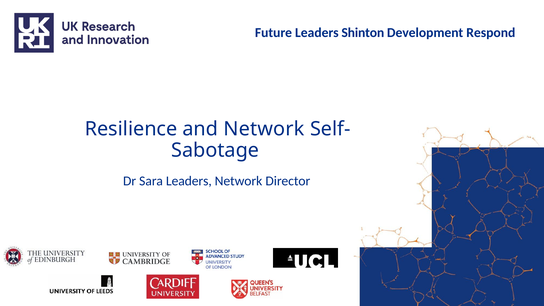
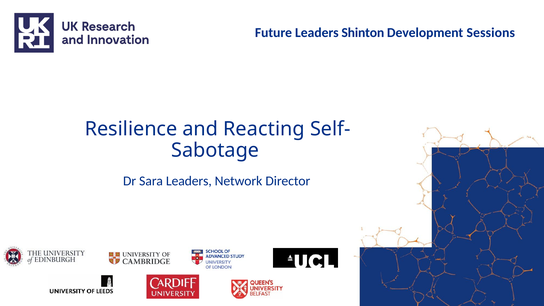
Respond: Respond -> Sessions (491, 33)
and Network: Network -> Reacting (264, 129)
